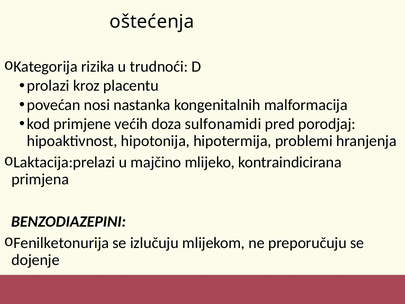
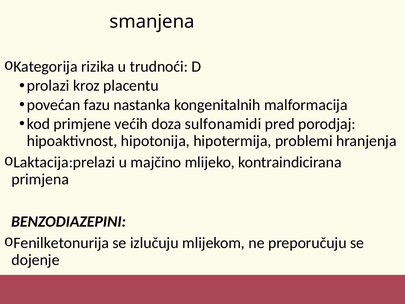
oštećenja: oštećenja -> smanjena (152, 22)
nosi: nosi -> fazu (97, 105)
